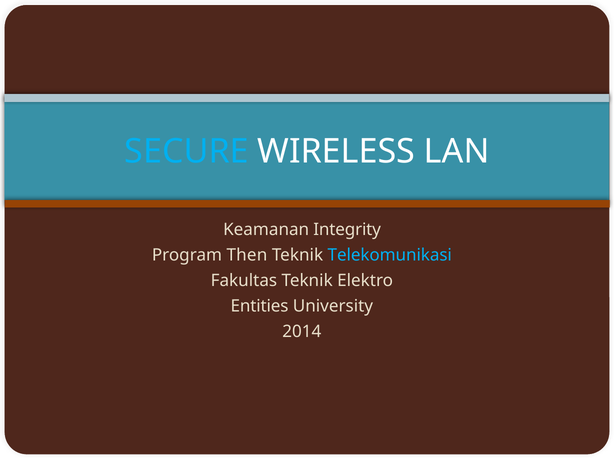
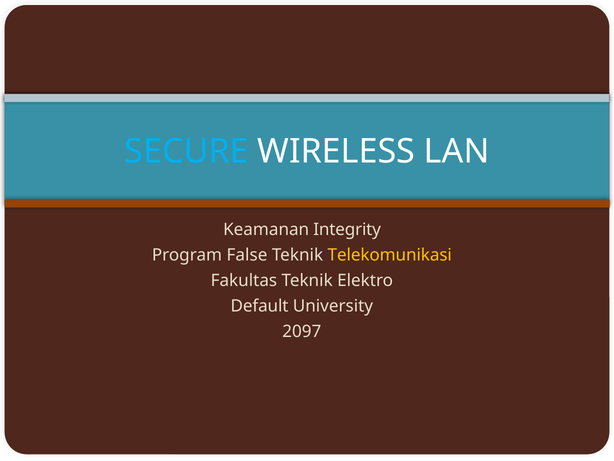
Then: Then -> False (247, 255)
Telekomunikasi colour: light blue -> yellow (390, 255)
Entities: Entities -> Default (260, 306)
2014: 2014 -> 2097 (302, 331)
